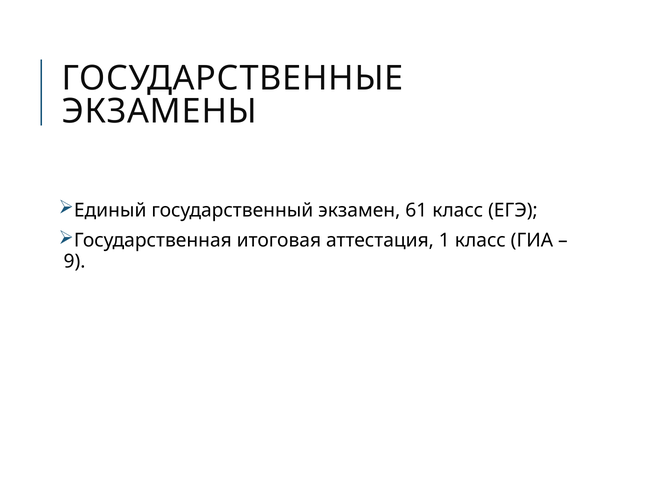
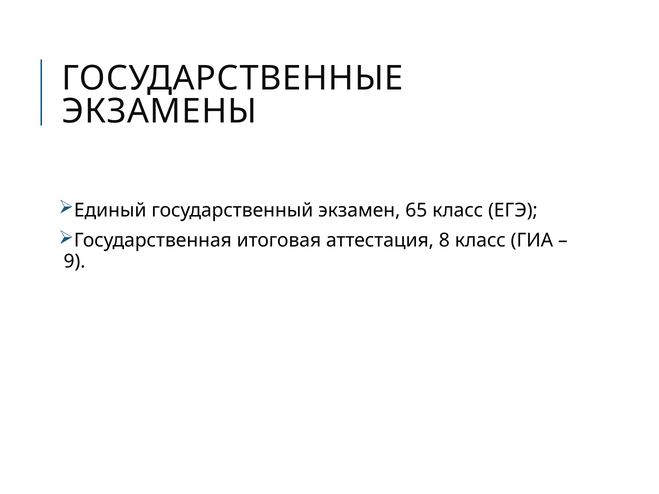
61: 61 -> 65 (416, 210)
1: 1 -> 8 (444, 241)
